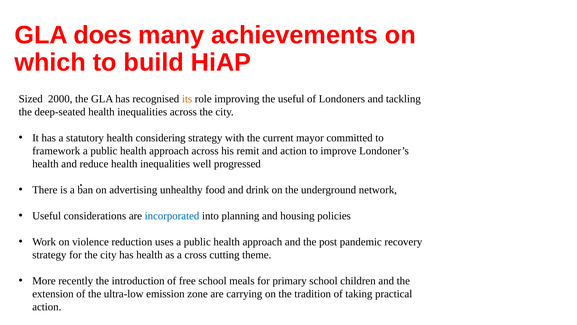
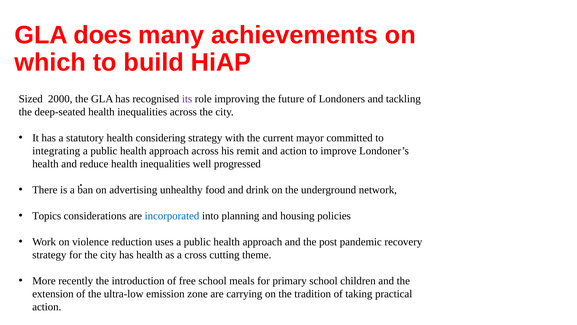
its colour: orange -> purple (187, 99)
the useful: useful -> future (291, 99)
framework: framework -> integrating (56, 151)
Useful: Useful -> Topics (47, 216)
